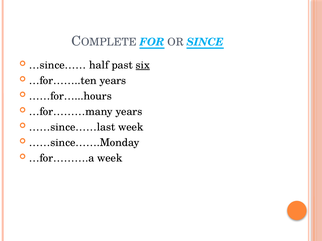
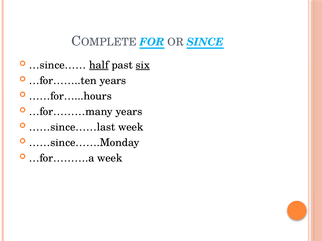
half underline: none -> present (99, 65)
